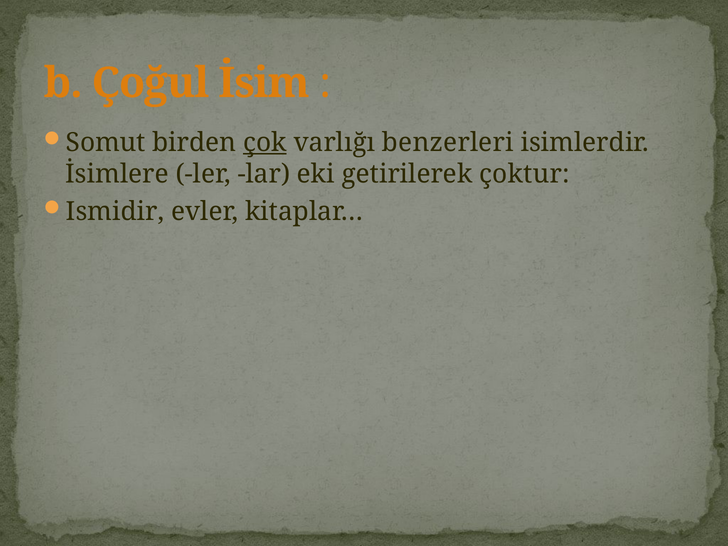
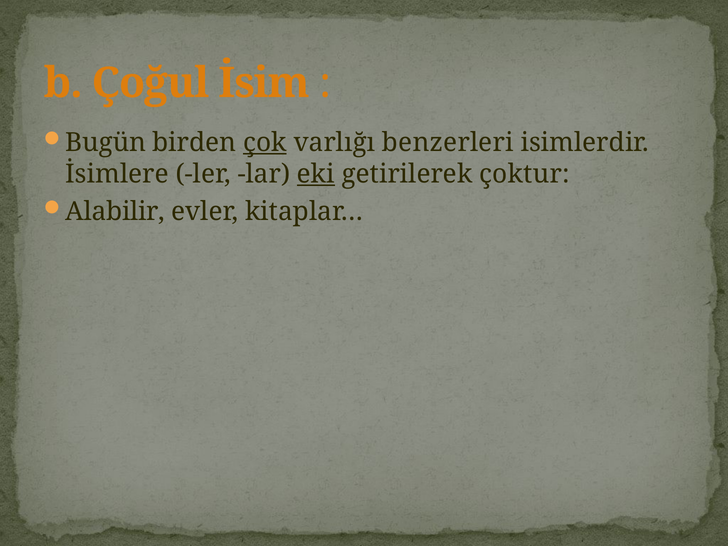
Somut: Somut -> Bugün (106, 143)
eki underline: none -> present (316, 174)
Ismidir: Ismidir -> Alabilir (115, 212)
